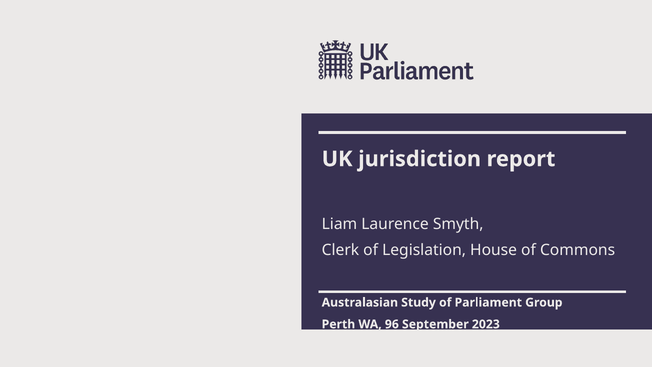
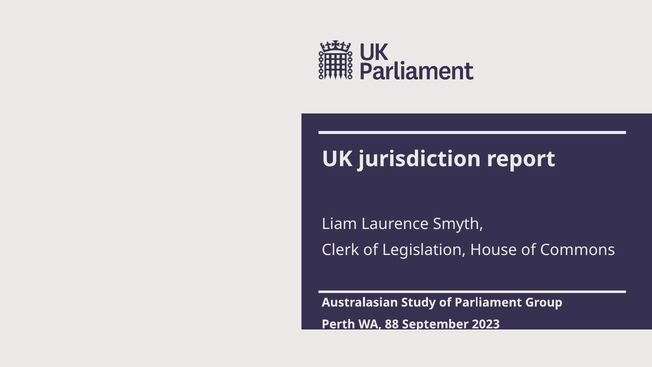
96: 96 -> 88 (392, 324)
